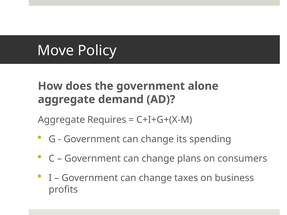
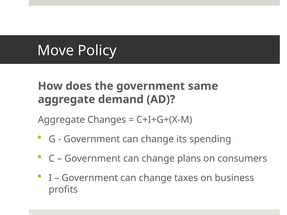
alone: alone -> same (203, 86)
Requires: Requires -> Changes (107, 120)
